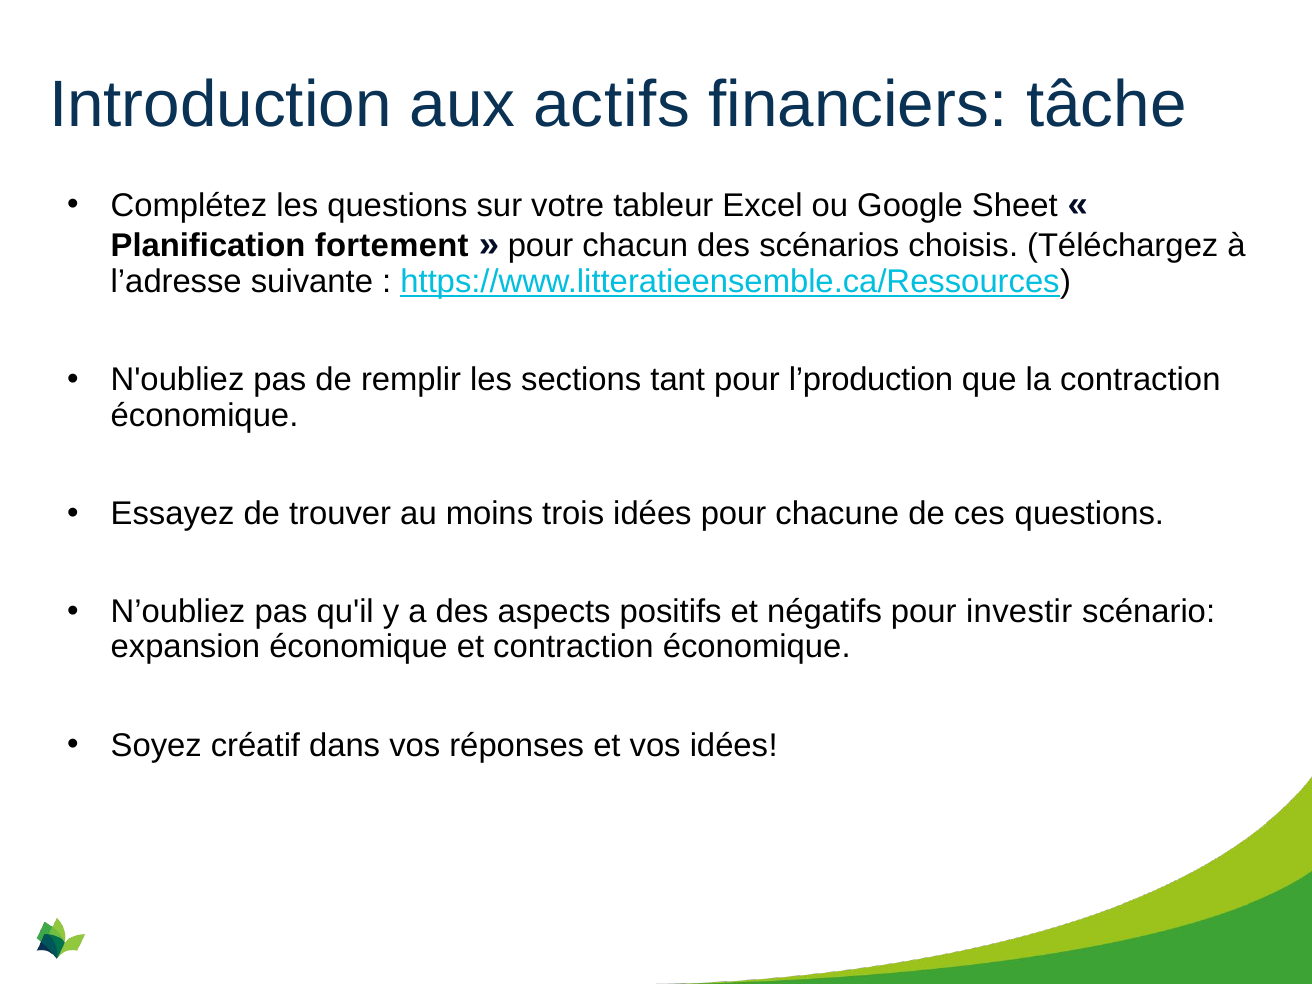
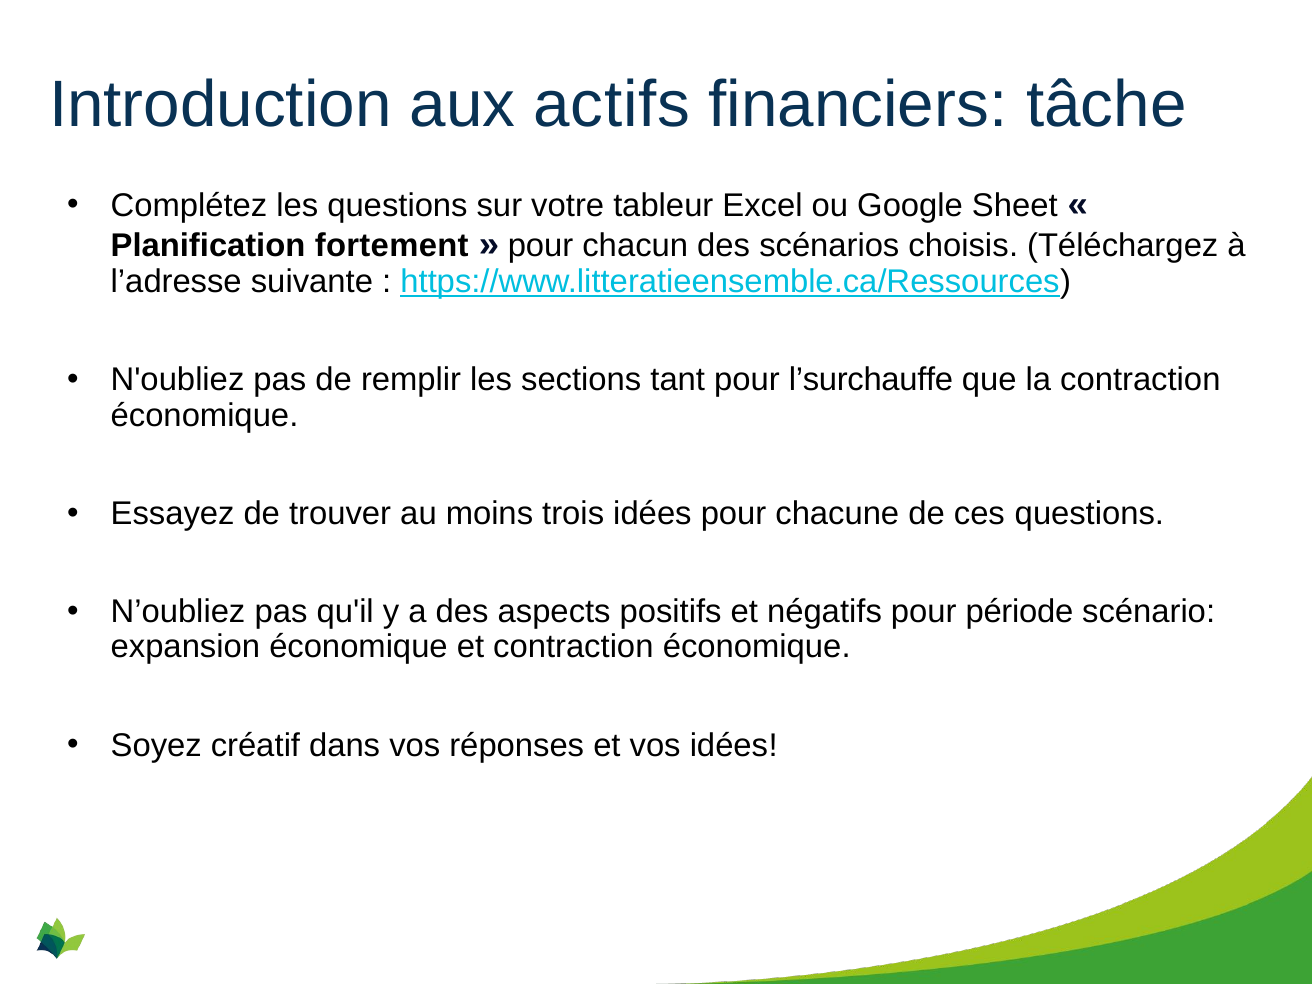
l’production: l’production -> l’surchauffe (871, 380)
investir: investir -> période (1019, 612)
